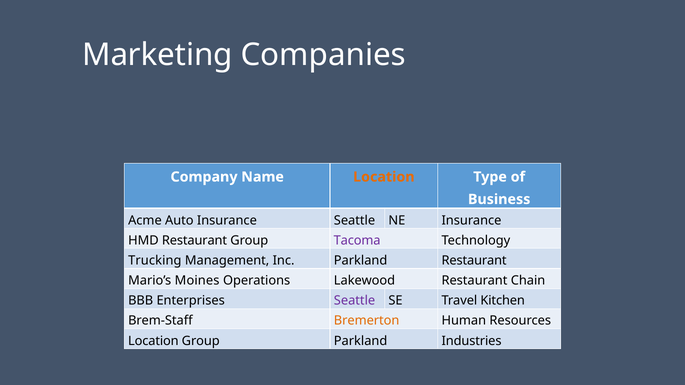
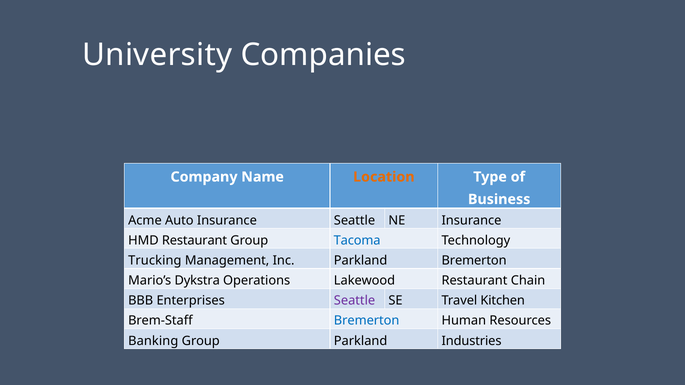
Marketing: Marketing -> University (157, 55)
Tacoma colour: purple -> blue (357, 241)
Parkland Restaurant: Restaurant -> Bremerton (474, 261)
Moines: Moines -> Dykstra (197, 281)
Bremerton colour: orange -> blue (367, 321)
Location: Location -> Banking (153, 341)
